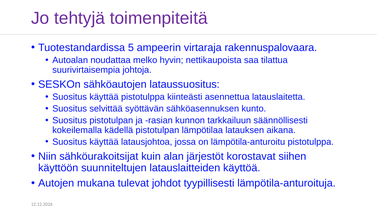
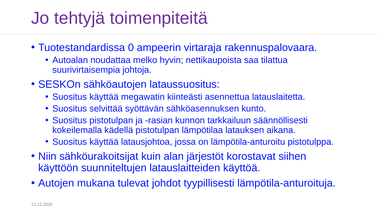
5: 5 -> 0 (131, 48)
käyttää pistotulppa: pistotulppa -> megawatin (143, 97)
